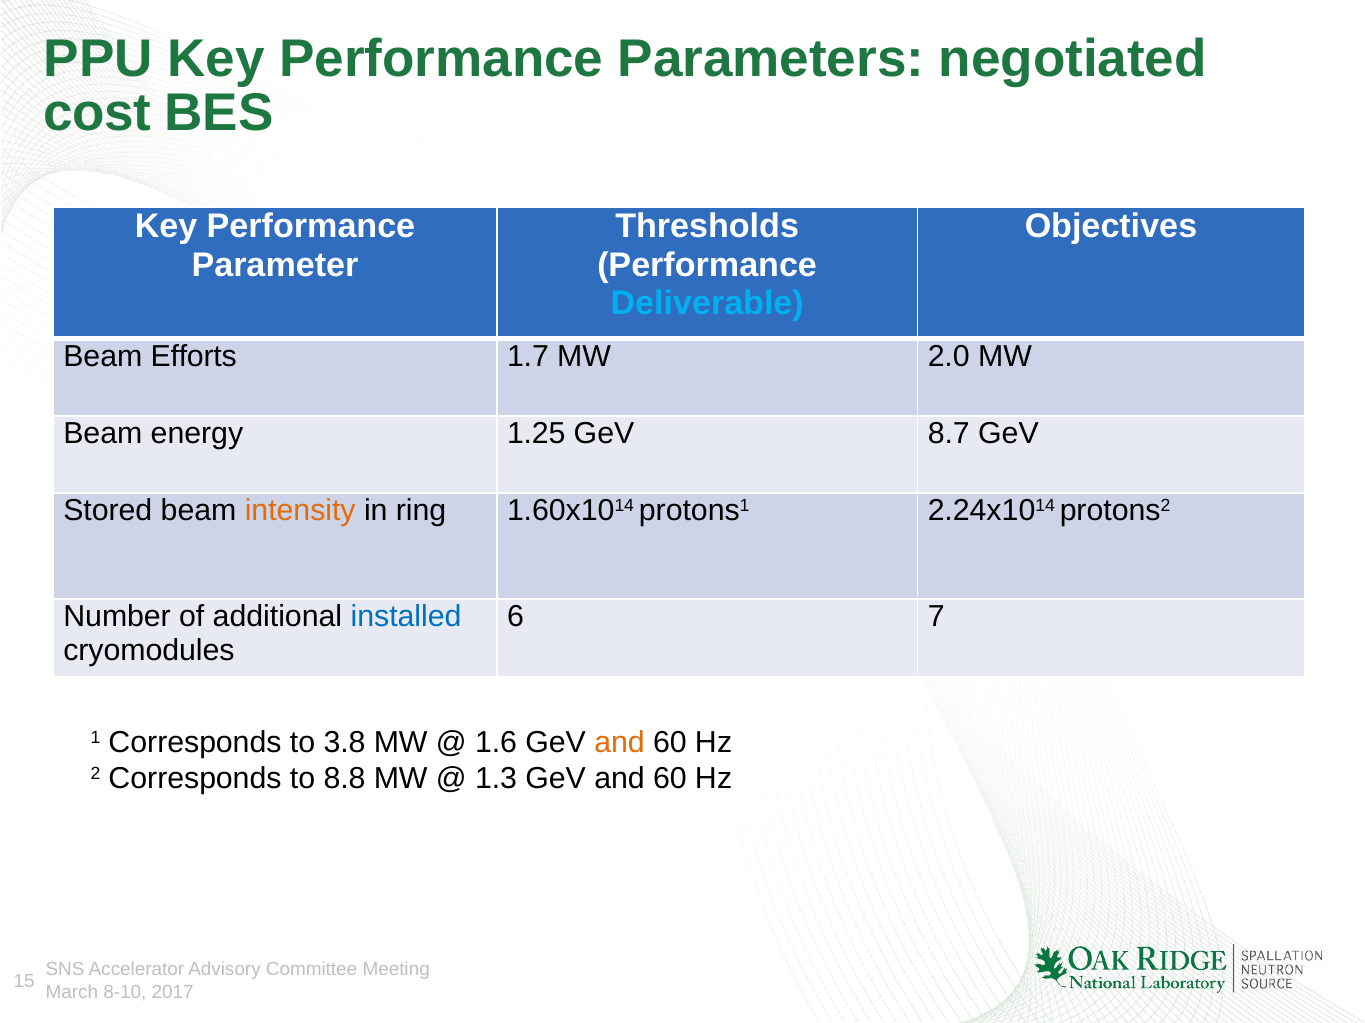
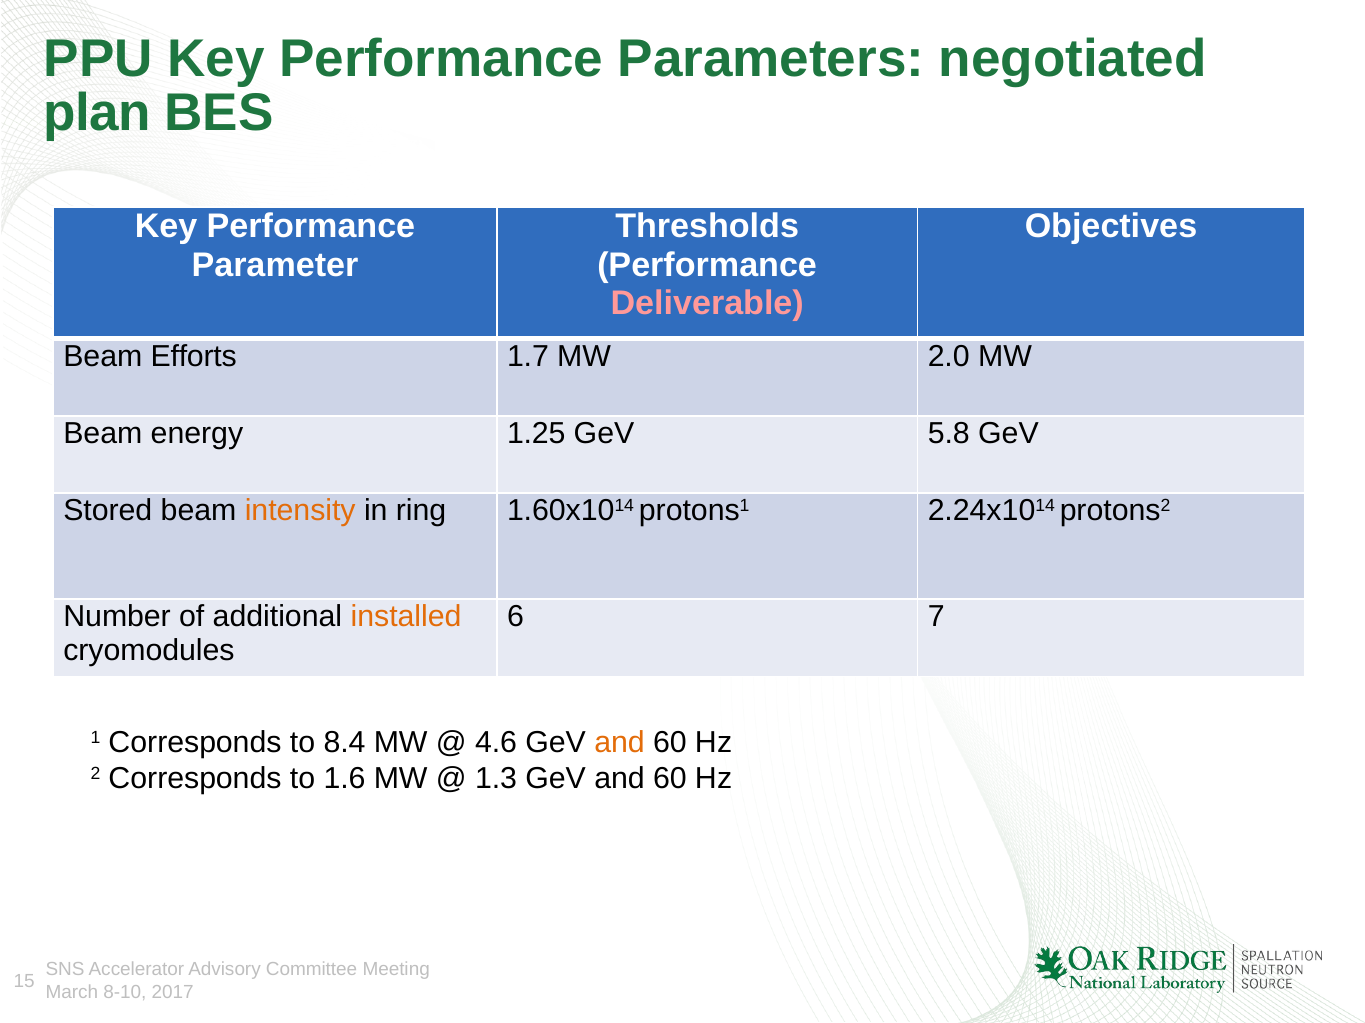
cost: cost -> plan (97, 113)
Deliverable colour: light blue -> pink (707, 303)
8.7: 8.7 -> 5.8 (949, 434)
installed colour: blue -> orange (406, 617)
3.8: 3.8 -> 8.4 (345, 743)
1.6: 1.6 -> 4.6 (496, 743)
8.8: 8.8 -> 1.6 (345, 779)
